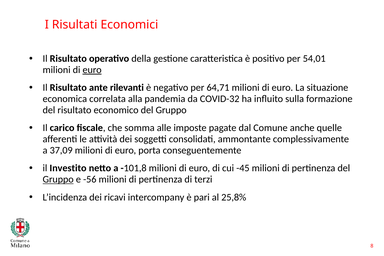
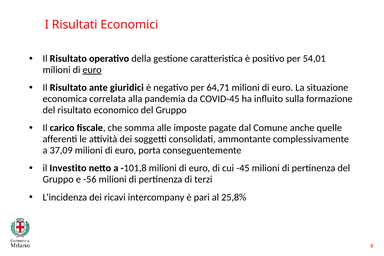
rilevanti: rilevanti -> giuridici (127, 88)
COVID-32: COVID-32 -> COVID-45 (220, 99)
Gruppo underline: present -> none (58, 179)
